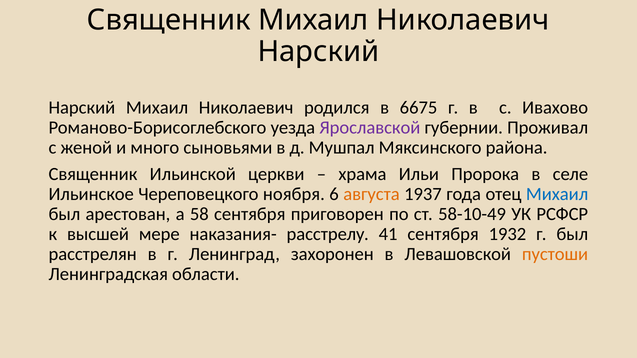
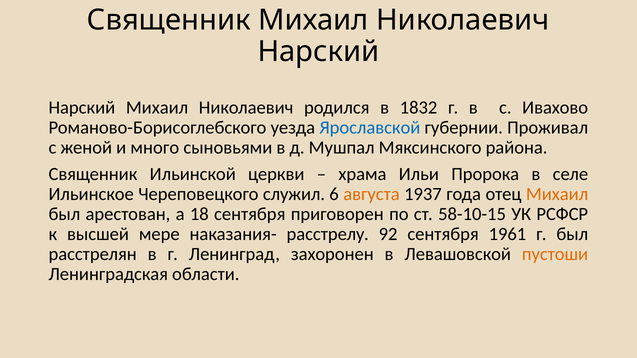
6675: 6675 -> 1832 (419, 108)
Ярославской colour: purple -> blue (370, 128)
ноября: ноября -> служил (294, 194)
Михаил colour: blue -> orange (557, 194)
58: 58 -> 18 (199, 214)
58-10-49: 58-10-49 -> 58-10-15 (472, 214)
41: 41 -> 92 (388, 234)
1932: 1932 -> 1961 (507, 234)
